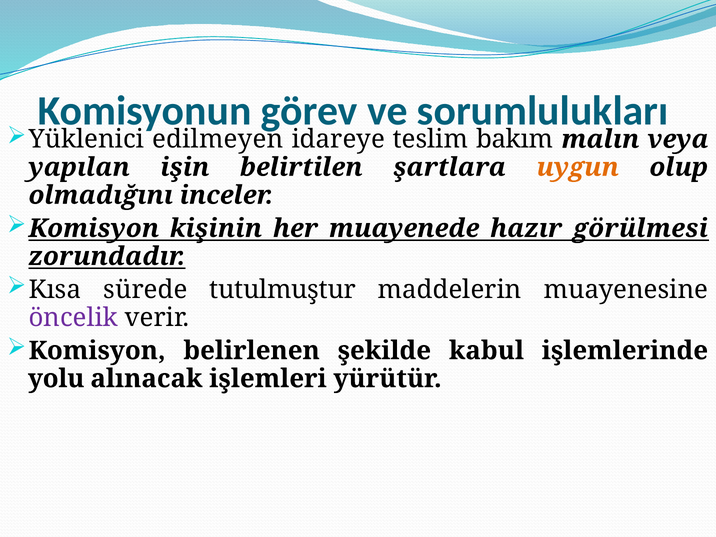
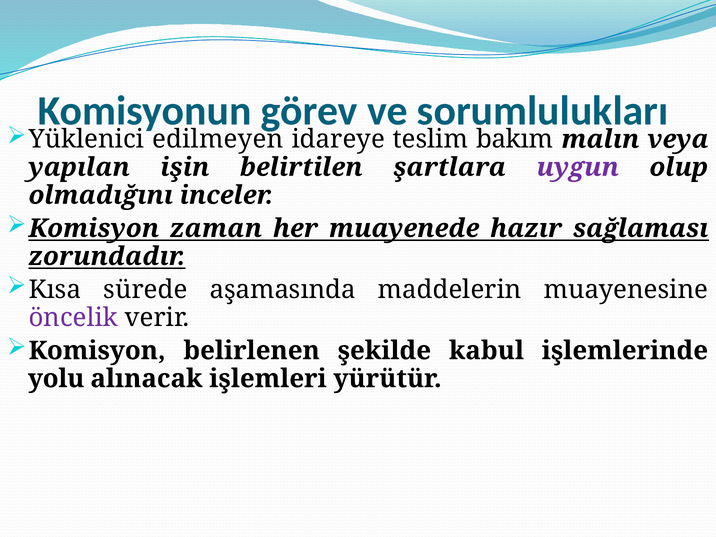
uygun colour: orange -> purple (578, 167)
kişinin: kişinin -> zaman (216, 228)
görülmesi: görülmesi -> sağlaması (641, 228)
tutulmuştur: tutulmuştur -> aşamasında (283, 290)
